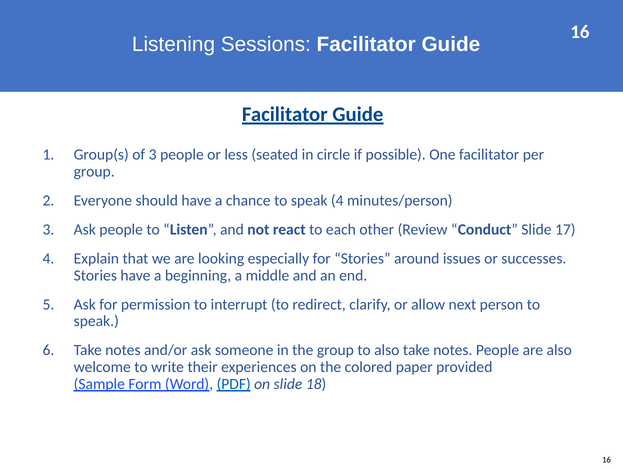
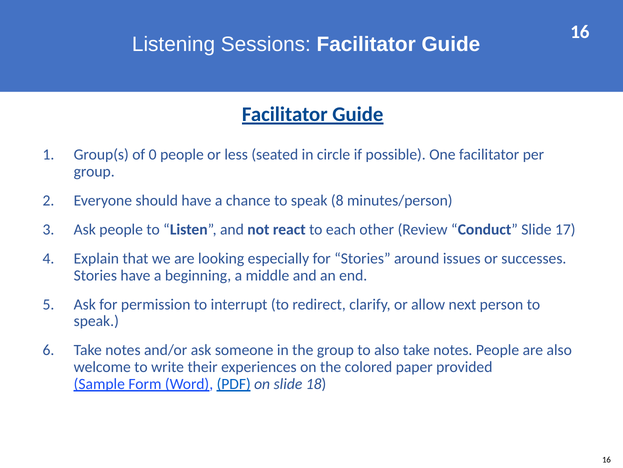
of 3: 3 -> 0 (153, 154)
speak 4: 4 -> 8 (337, 200)
